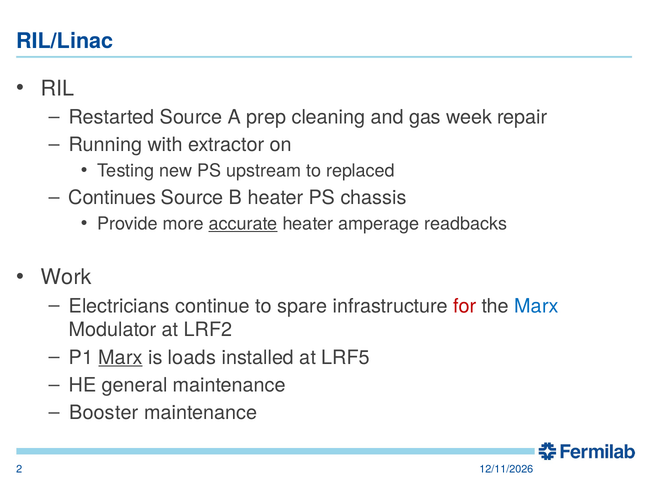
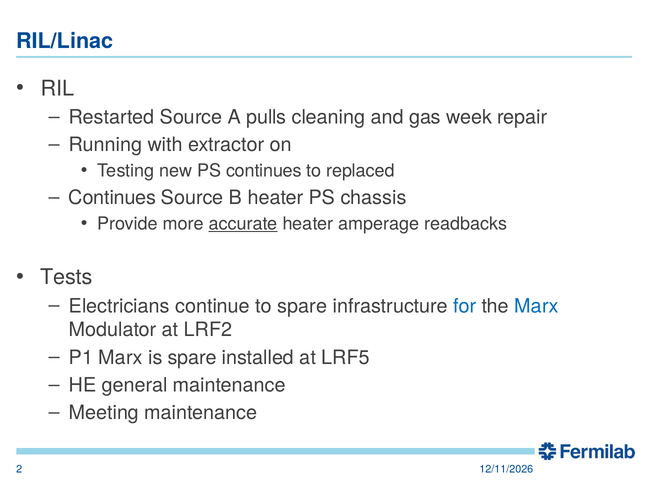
prep: prep -> pulls (266, 117)
PS upstream: upstream -> continues (264, 171)
Work: Work -> Tests (66, 277)
for colour: red -> blue (465, 306)
Marx underline: present -> none (121, 357)
is loads: loads -> spare (192, 357)
Booster: Booster -> Meeting (104, 413)
